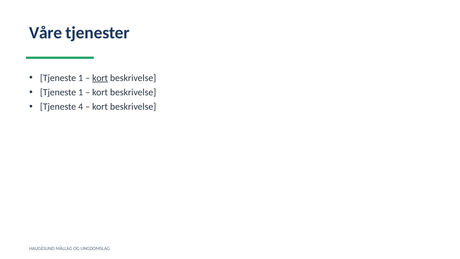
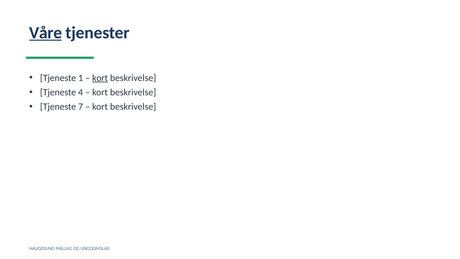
Våre underline: none -> present (46, 33)
1: 1 -> 4 (81, 92)
4: 4 -> 7 (81, 107)
